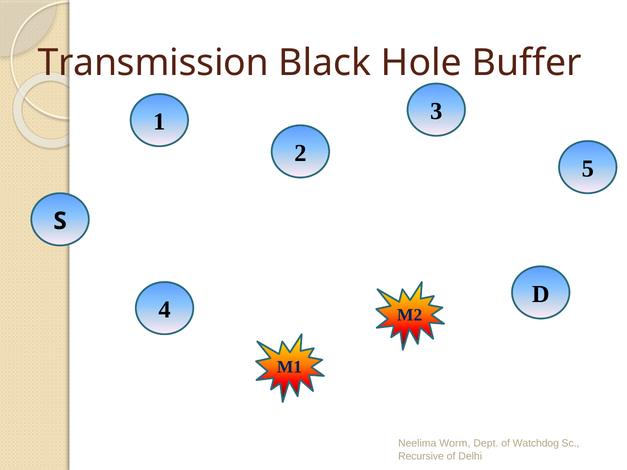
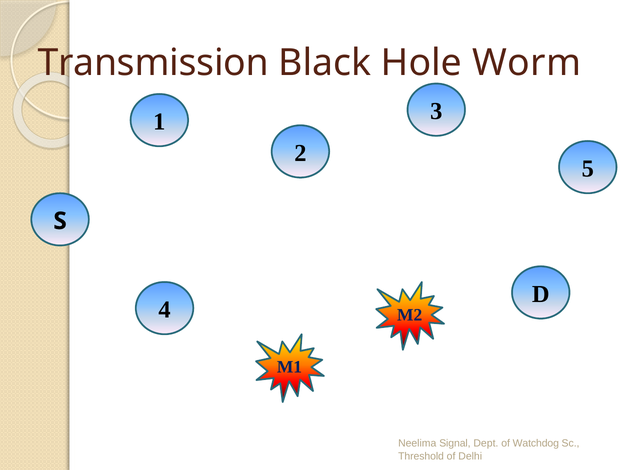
Buffer: Buffer -> Worm (527, 63)
Worm: Worm -> Signal (455, 444)
Recursive: Recursive -> Threshold (421, 456)
